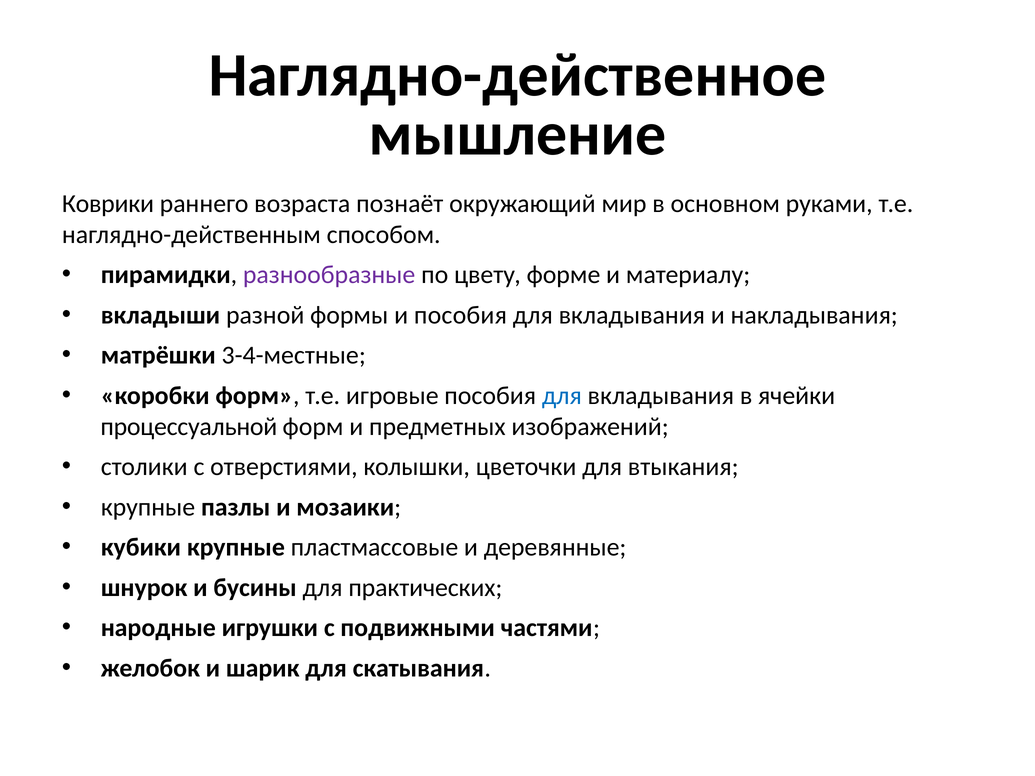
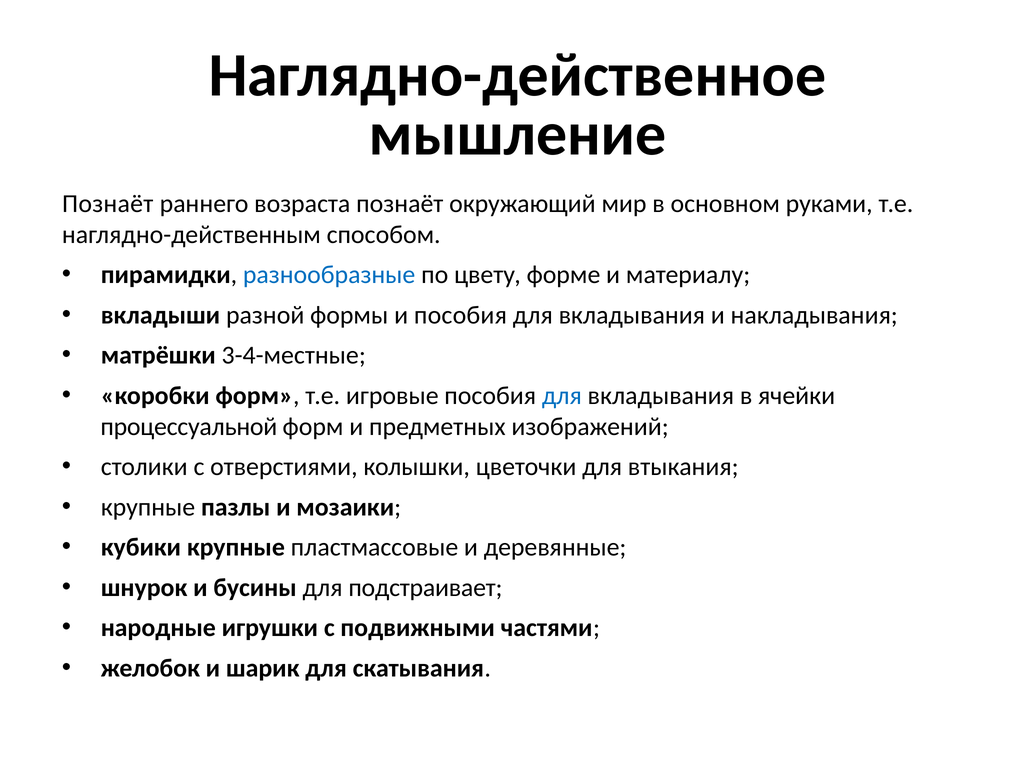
Коврики: Коврики -> Познаёт (108, 204)
разнообразные colour: purple -> blue (329, 275)
практических: практических -> подстраивает (425, 588)
